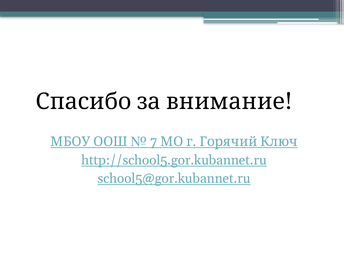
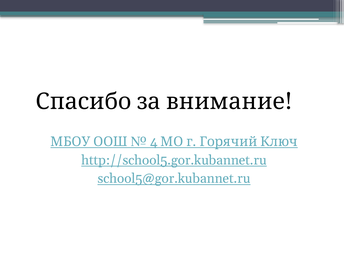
7: 7 -> 4 (154, 142)
